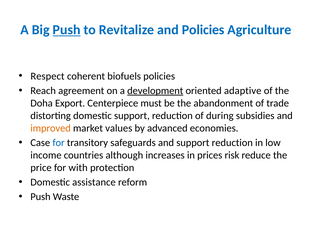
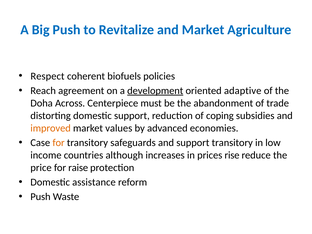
Push underline: present -> none (67, 30)
and Policies: Policies -> Market (203, 30)
Export: Export -> Across (70, 103)
during: during -> coping (220, 116)
for colour: blue -> orange (59, 143)
and support reduction: reduction -> transitory (232, 143)
risk: risk -> rise (232, 155)
with: with -> raise (78, 168)
